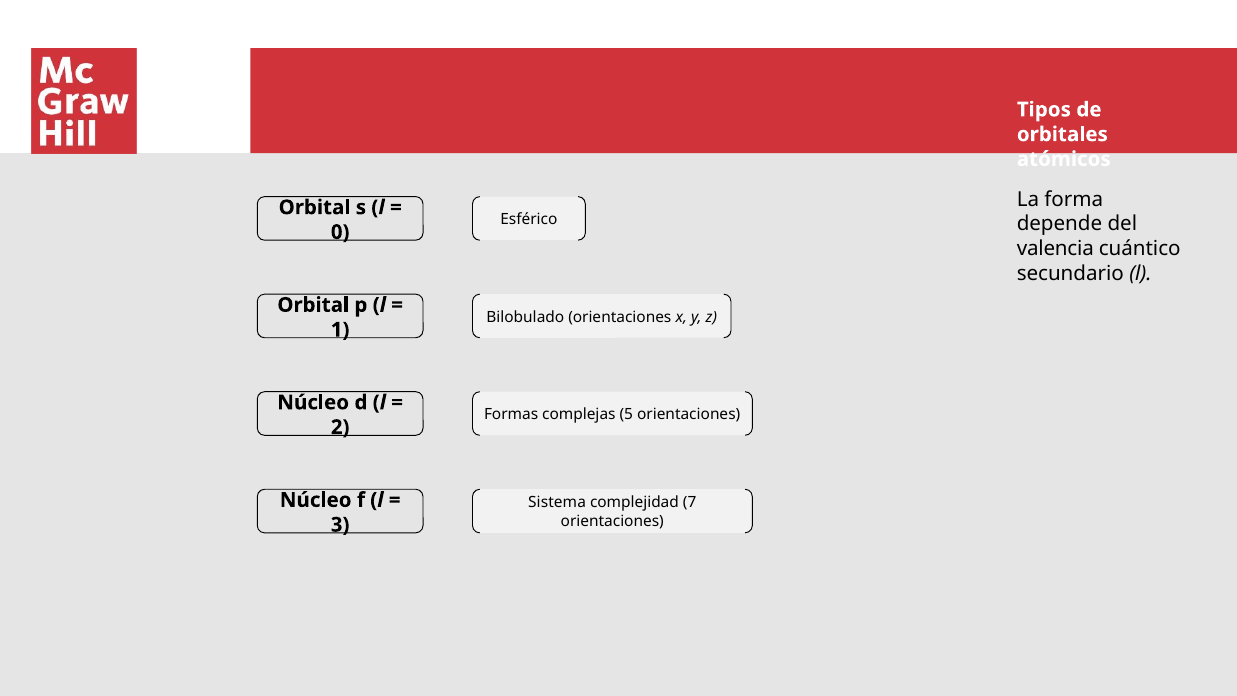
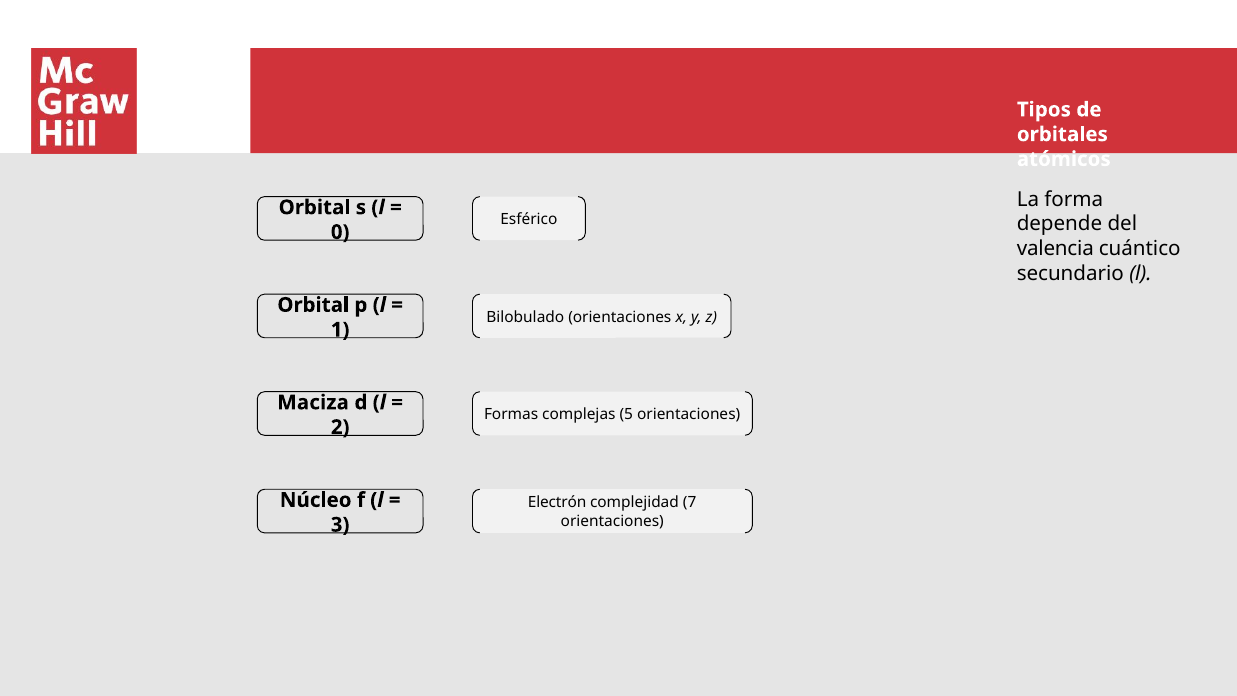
Núcleo: Núcleo -> Maciza (313, 402)
Sistema: Sistema -> Electrón (557, 503)
